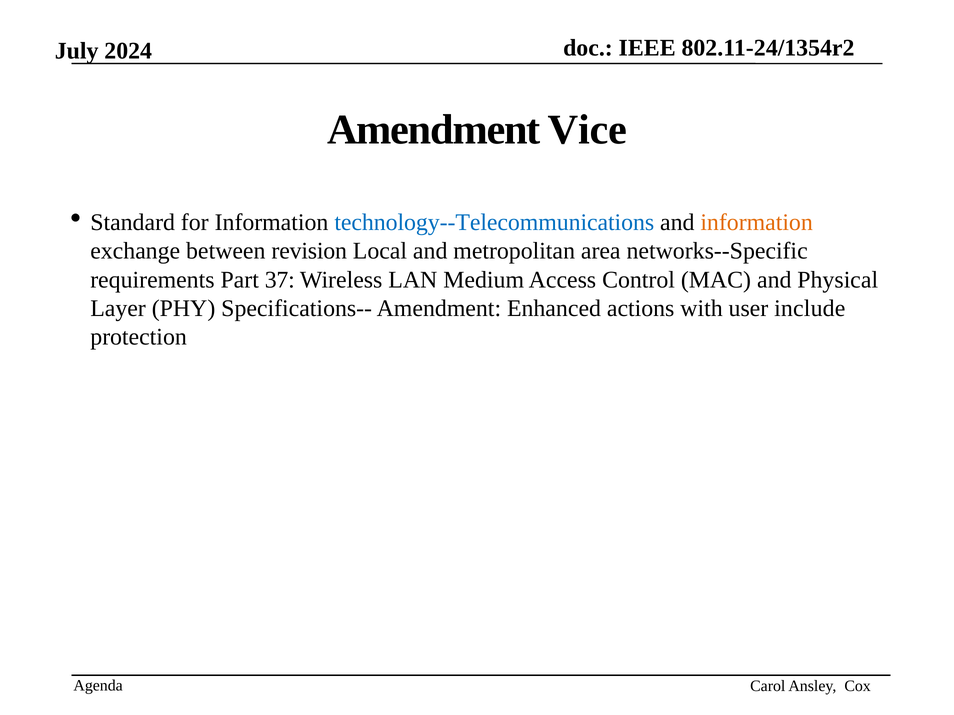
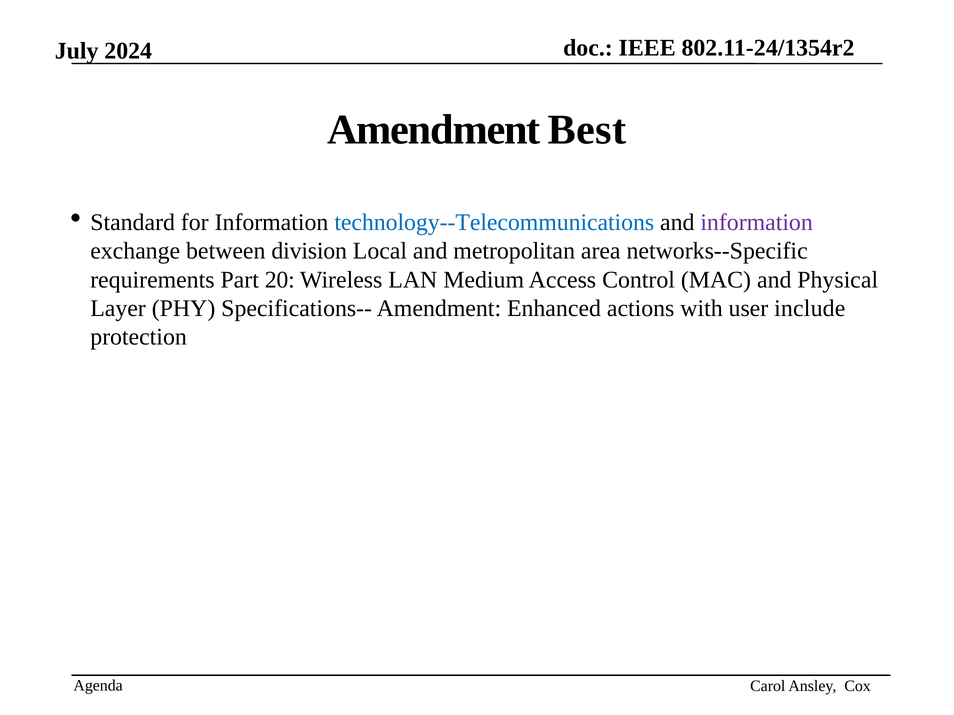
Vice: Vice -> Best (587, 130)
information colour: orange -> purple (757, 223)
revision: revision -> division (309, 251)
37: 37 -> 20 (280, 280)
